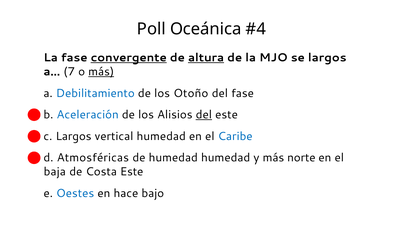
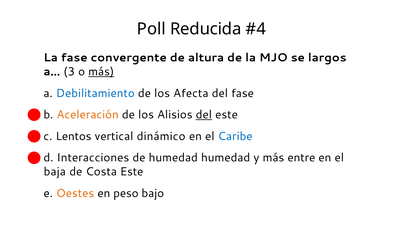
Oceánica: Oceánica -> Reducida (206, 29)
convergente underline: present -> none (129, 58)
altura underline: present -> none (206, 58)
7: 7 -> 3 (69, 72)
Otoño: Otoño -> Afecta (191, 93)
Aceleración colour: blue -> orange (88, 115)
c Largos: Largos -> Lentos (74, 136)
vertical humedad: humedad -> dinámico (161, 136)
Atmosféricas: Atmosféricas -> Interacciones (93, 158)
norte: norte -> entre (301, 158)
Oestes colour: blue -> orange (75, 193)
hace: hace -> peso (126, 193)
